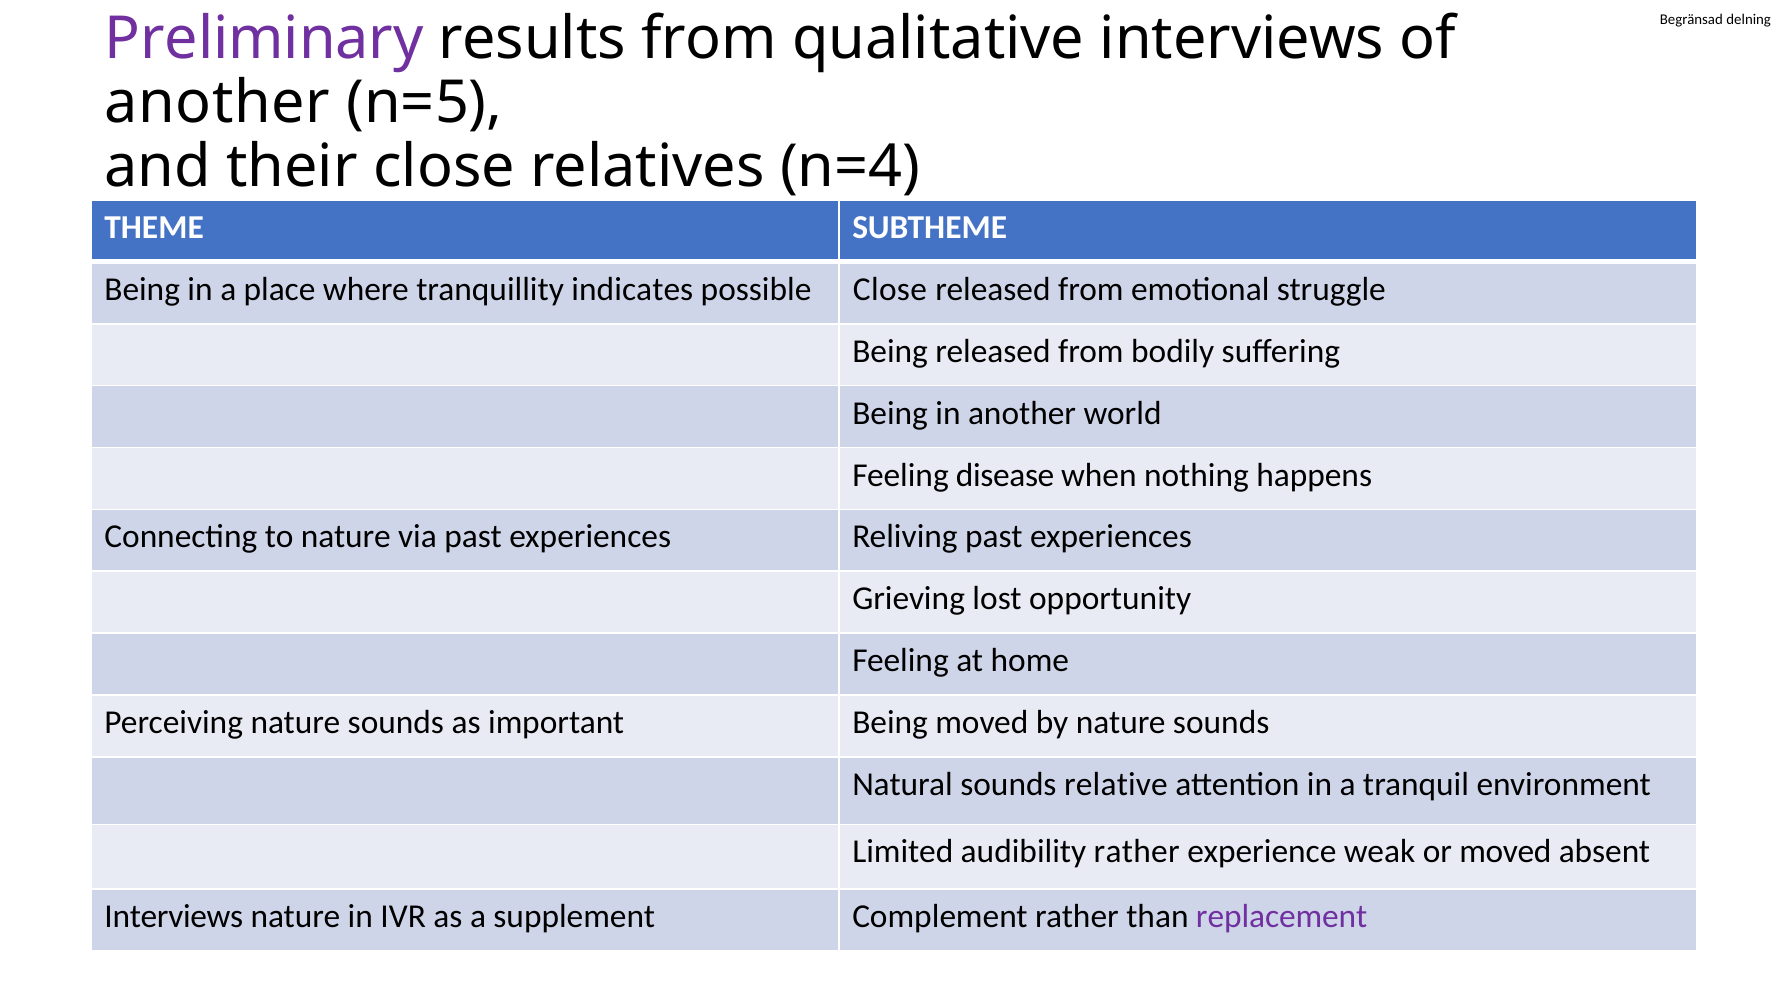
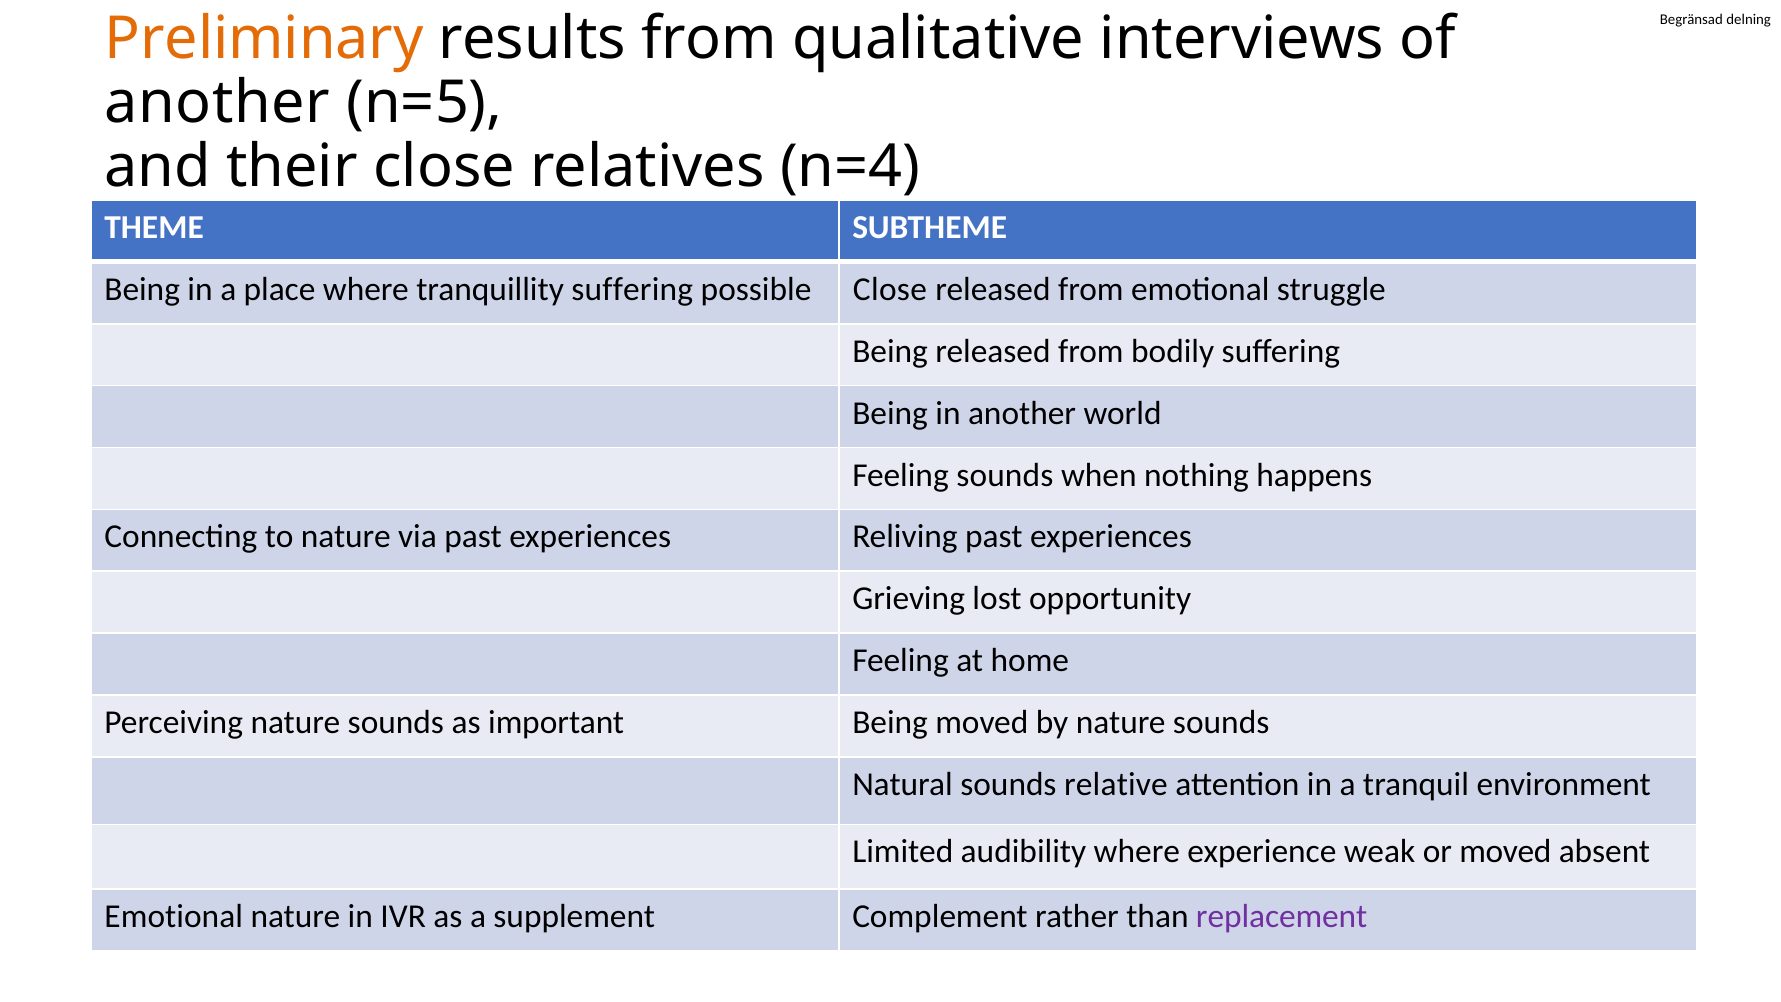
Preliminary colour: purple -> orange (264, 39)
tranquillity indicates: indicates -> suffering (632, 289)
Feeling disease: disease -> sounds (1005, 475)
audibility rather: rather -> where (1137, 852)
Interviews: Interviews -> Emotional (174, 916)
